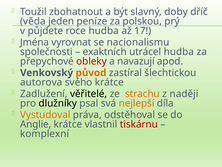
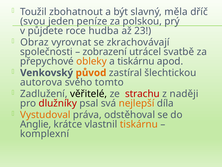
doby: doby -> měla (176, 12)
věda: věda -> svou (33, 21)
17: 17 -> 23 (143, 31)
Jména: Jména -> Obraz (34, 42)
nacionalismu: nacionalismu -> zkrachovávají (138, 42)
exaktních: exaktních -> zobrazení (105, 52)
utrácel hudba: hudba -> svatbě (179, 52)
obleky colour: red -> orange (92, 61)
a navazují: navazují -> tiskárnu (136, 61)
svého krátce: krátce -> tomto (109, 82)
strachu colour: orange -> red (142, 94)
dlužníky colour: black -> red (58, 103)
tiskárnu colour: red -> orange (139, 124)
